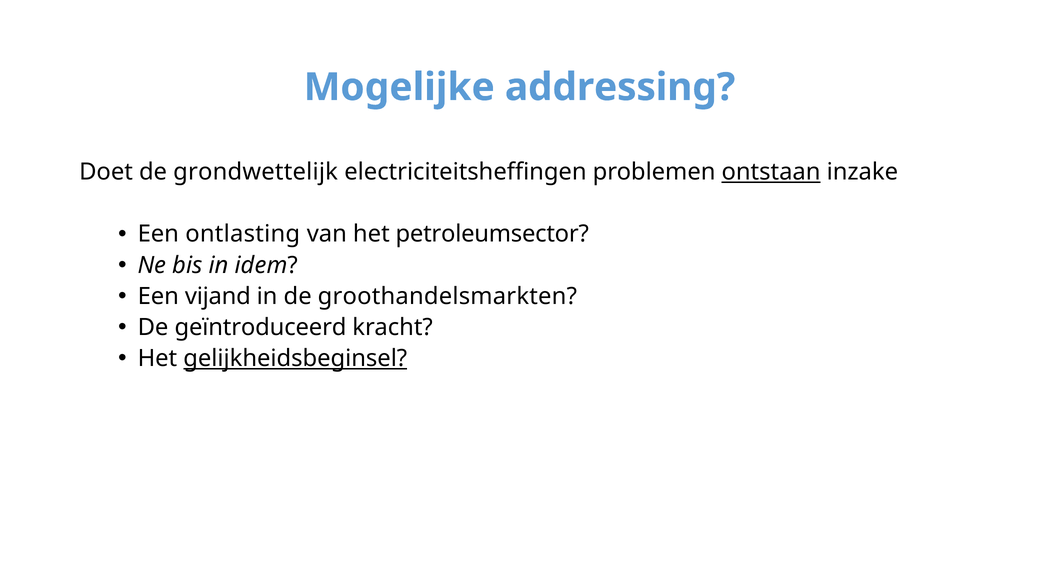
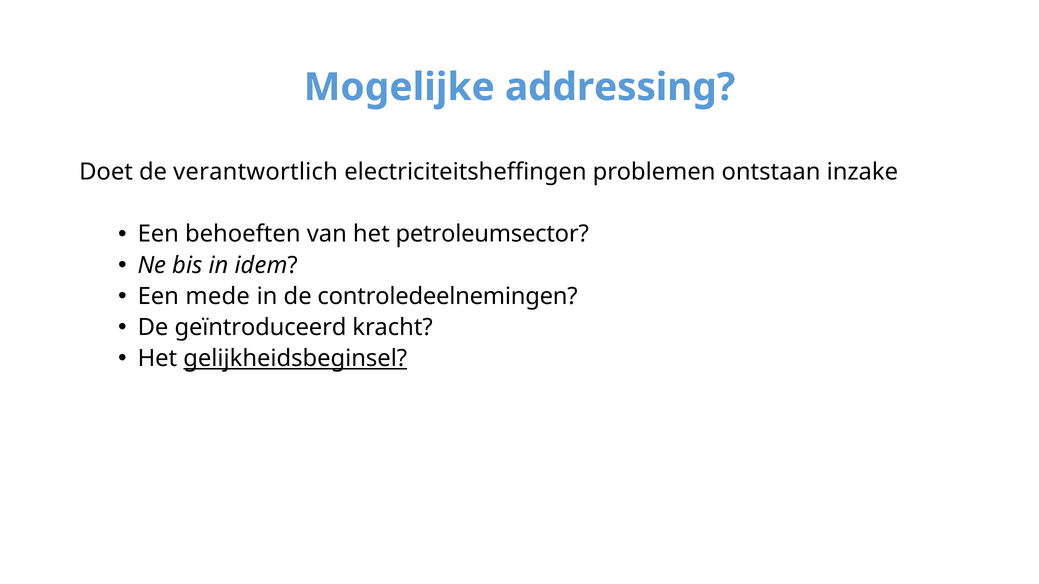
grondwettelijk: grondwettelijk -> verantwortlich (256, 172)
ontstaan underline: present -> none (771, 172)
ontlasting: ontlasting -> behoeften (243, 234)
vijand: vijand -> mede (218, 296)
groothandelsmarkten: groothandelsmarkten -> controledeelnemingen (448, 296)
